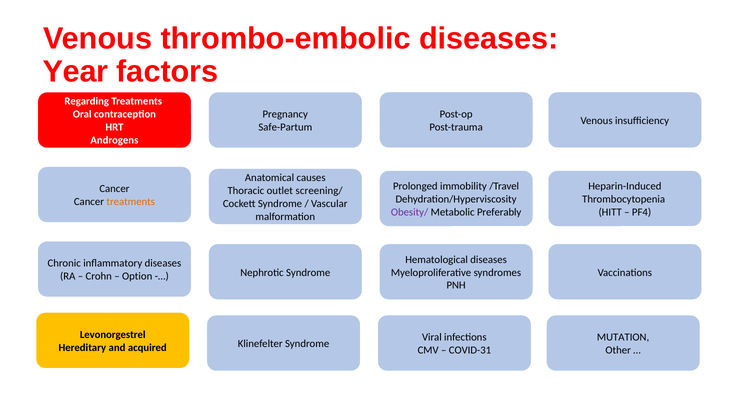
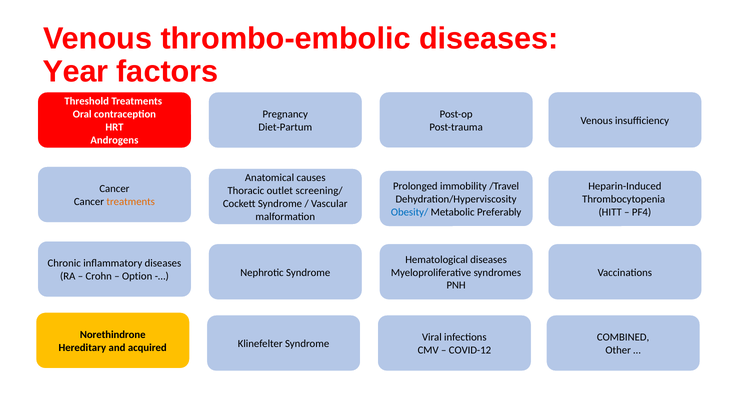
Regarding: Regarding -> Threshold (87, 101)
Safe-Partum: Safe-Partum -> Diet-Partum (285, 127)
Obesity/ colour: purple -> blue (410, 212)
Levonorgestrel: Levonorgestrel -> Norethindrone (113, 335)
MUTATION: MUTATION -> COMBINED (623, 337)
COVID-31: COVID-31 -> COVID-12 (470, 350)
